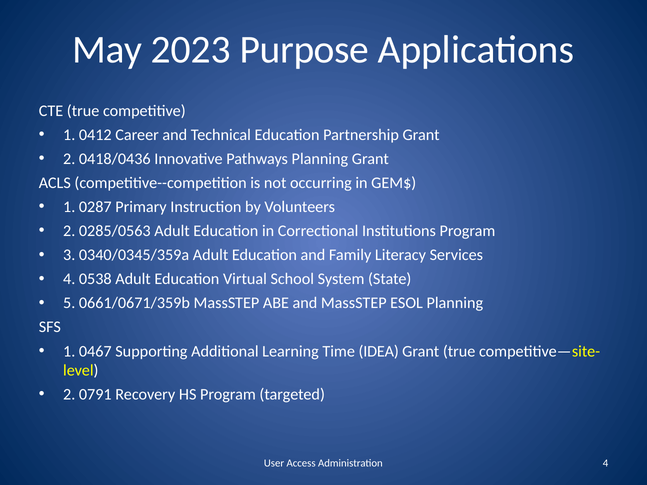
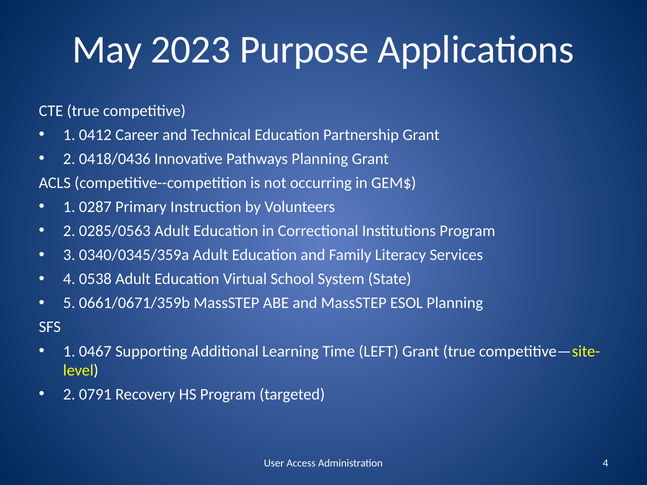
IDEA: IDEA -> LEFT (379, 351)
